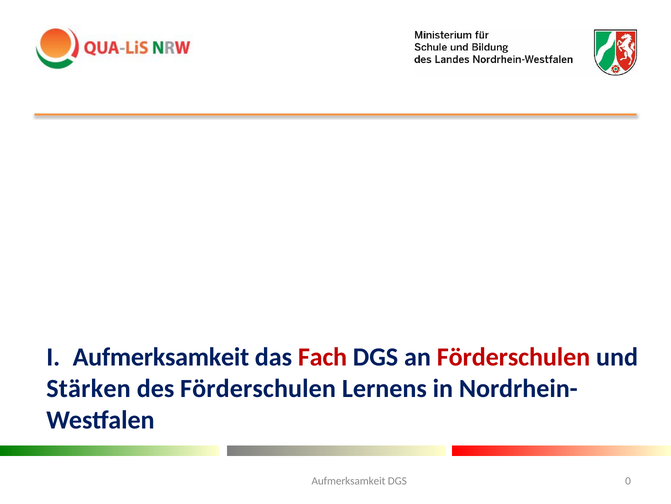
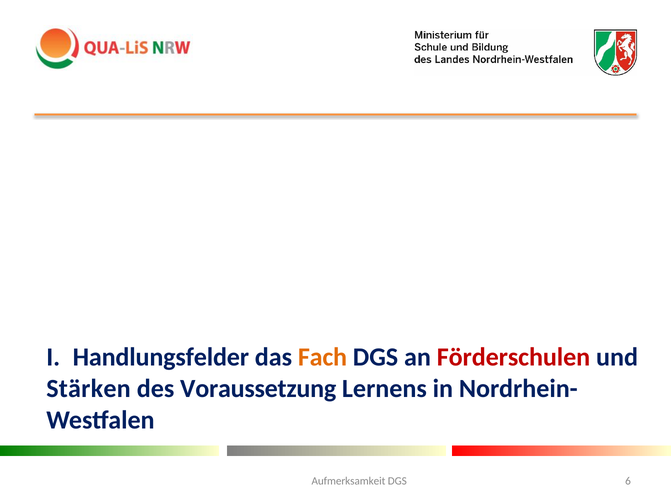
I Aufmerksamkeit: Aufmerksamkeit -> Handlungsfelder (161, 357)
Fach colour: red -> orange (323, 357)
des Förderschulen: Förderschulen -> Voraussetzung (258, 388)
0: 0 -> 6 (628, 480)
